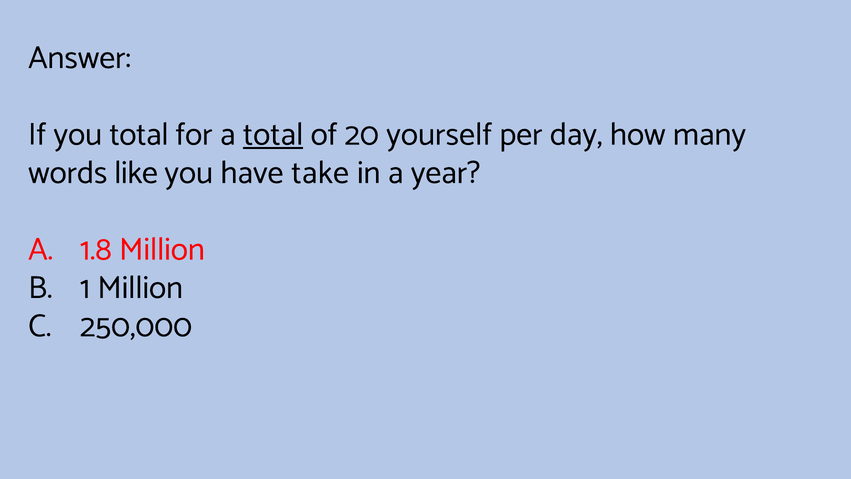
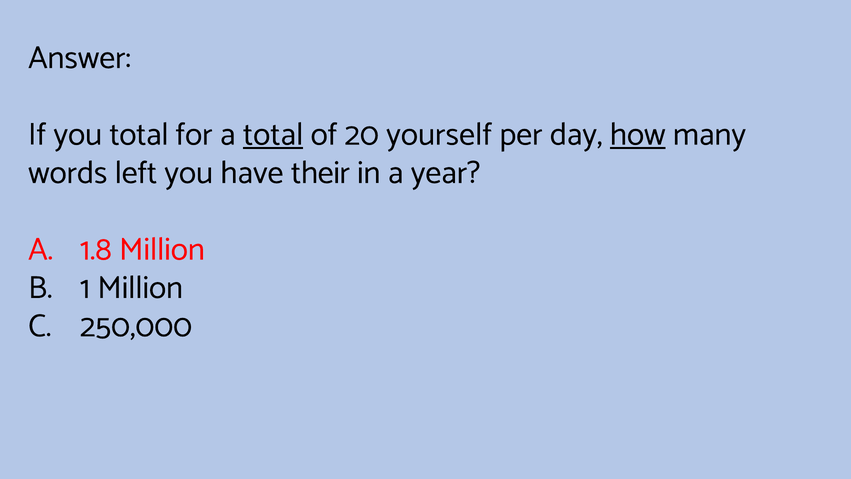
how underline: none -> present (638, 134)
like: like -> left (136, 172)
take: take -> their (320, 172)
